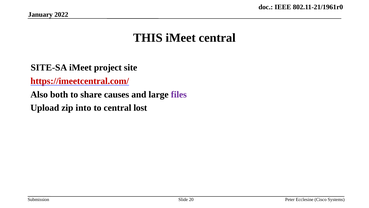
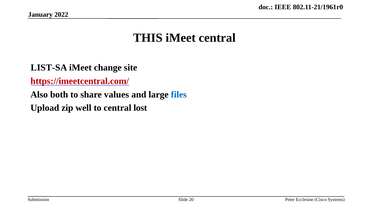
SITE-SA: SITE-SA -> LIST-SA (49, 68)
project: project -> change (108, 68)
causes: causes -> values (117, 94)
files colour: purple -> blue (179, 94)
into: into -> well (83, 108)
